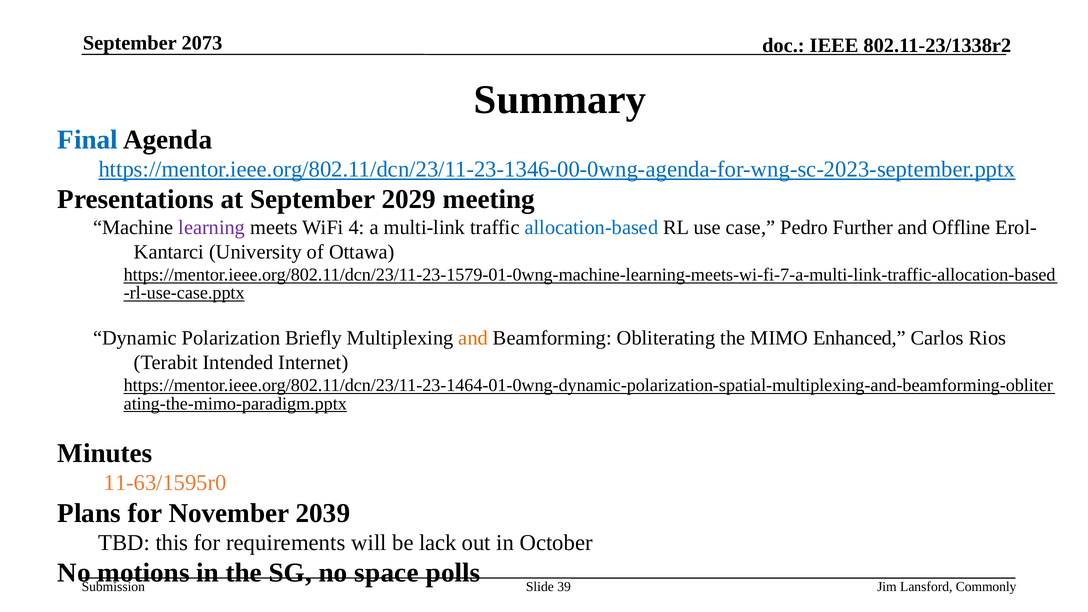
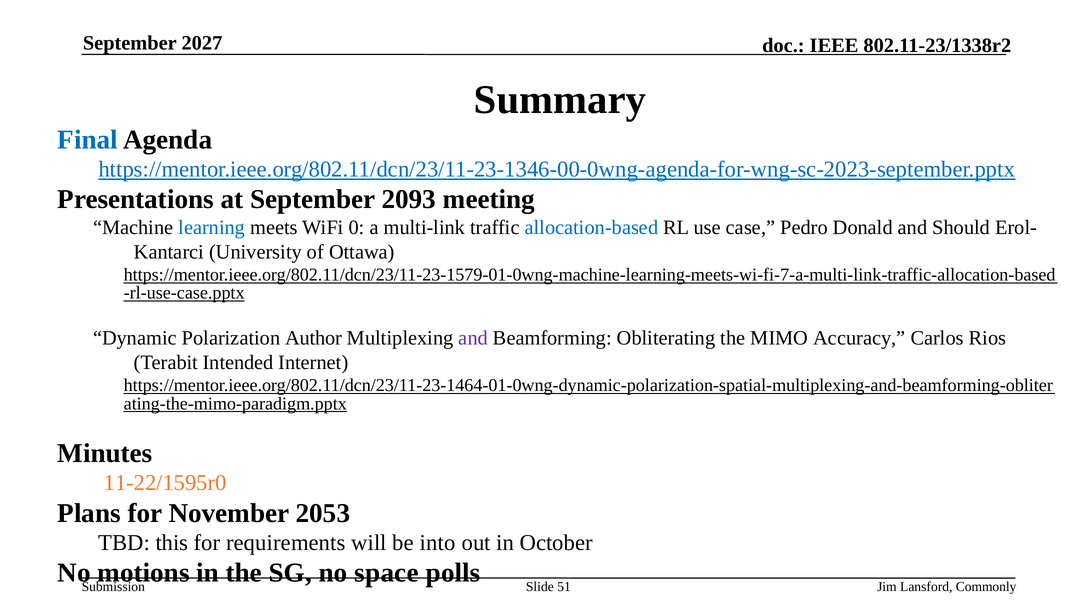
2073: 2073 -> 2027 (202, 43)
2029: 2029 -> 2093 (409, 199)
learning colour: purple -> blue (212, 227)
4: 4 -> 0 (357, 227)
Further: Further -> Donald (863, 227)
Offline: Offline -> Should (961, 227)
Briefly: Briefly -> Author (314, 338)
and colour: orange -> purple (473, 338)
Enhanced: Enhanced -> Accuracy (859, 338)
11-63/1595r0: 11-63/1595r0 -> 11-22/1595r0 (165, 483)
2039: 2039 -> 2053 (323, 513)
lack: lack -> into (438, 543)
39: 39 -> 51 (564, 587)
